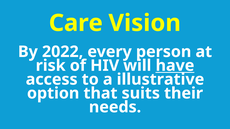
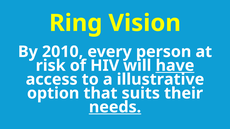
Care: Care -> Ring (76, 23)
2022: 2022 -> 2010 (63, 52)
needs underline: none -> present (115, 107)
